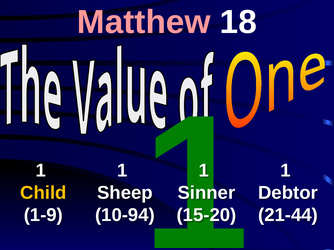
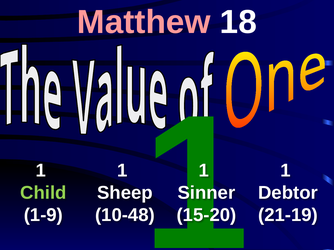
Child colour: yellow -> light green (43, 193)
10-94: 10-94 -> 10-48 (125, 215)
21-44: 21-44 -> 21-19 (288, 215)
